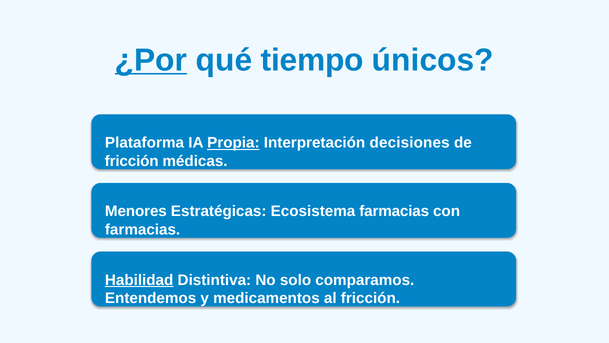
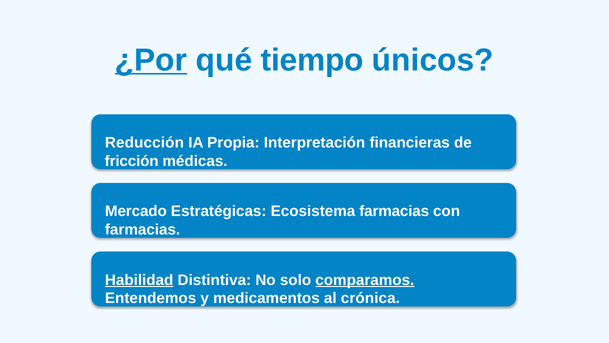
Plataforma: Plataforma -> Reducción (144, 143)
Propia underline: present -> none (233, 143)
decisiones: decisiones -> financieras (410, 143)
Menores: Menores -> Mercado (136, 211)
comparamos underline: none -> present (365, 280)
al fricción: fricción -> crónica (370, 298)
